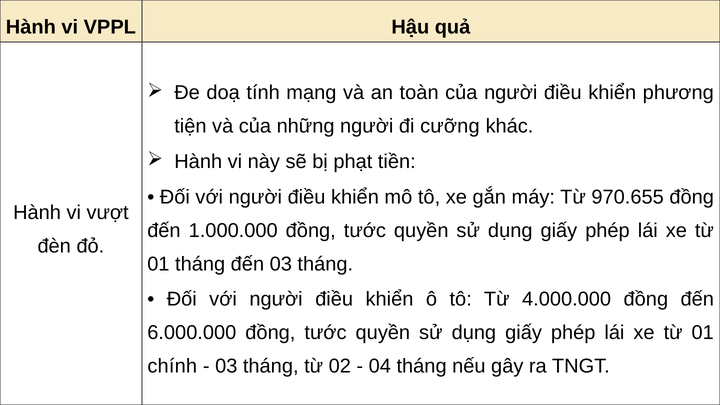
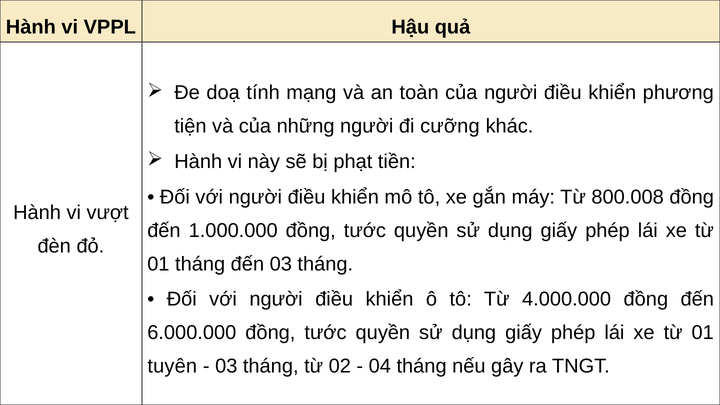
970.655: 970.655 -> 800.008 (628, 197)
chính: chính -> tuyên (172, 366)
